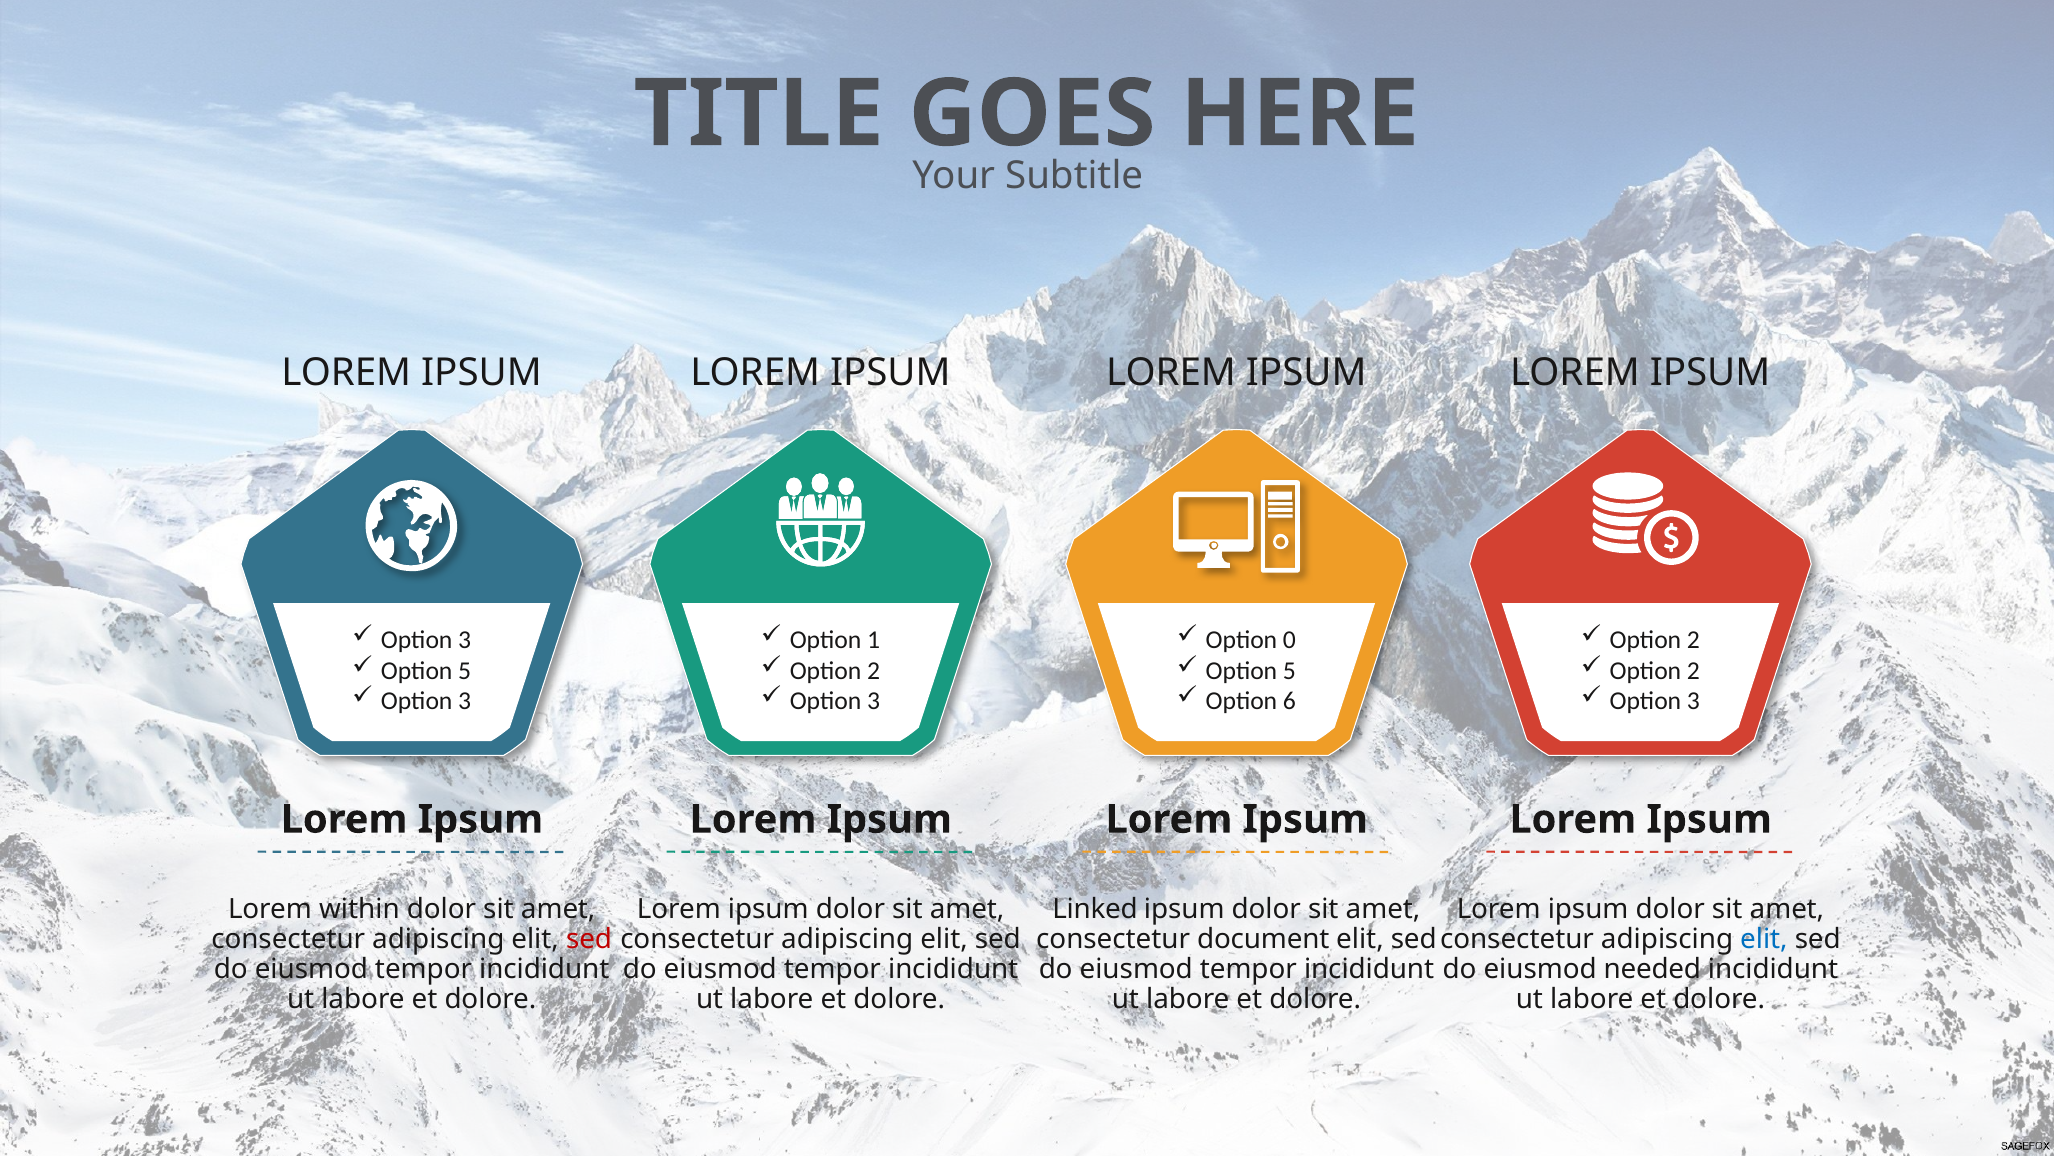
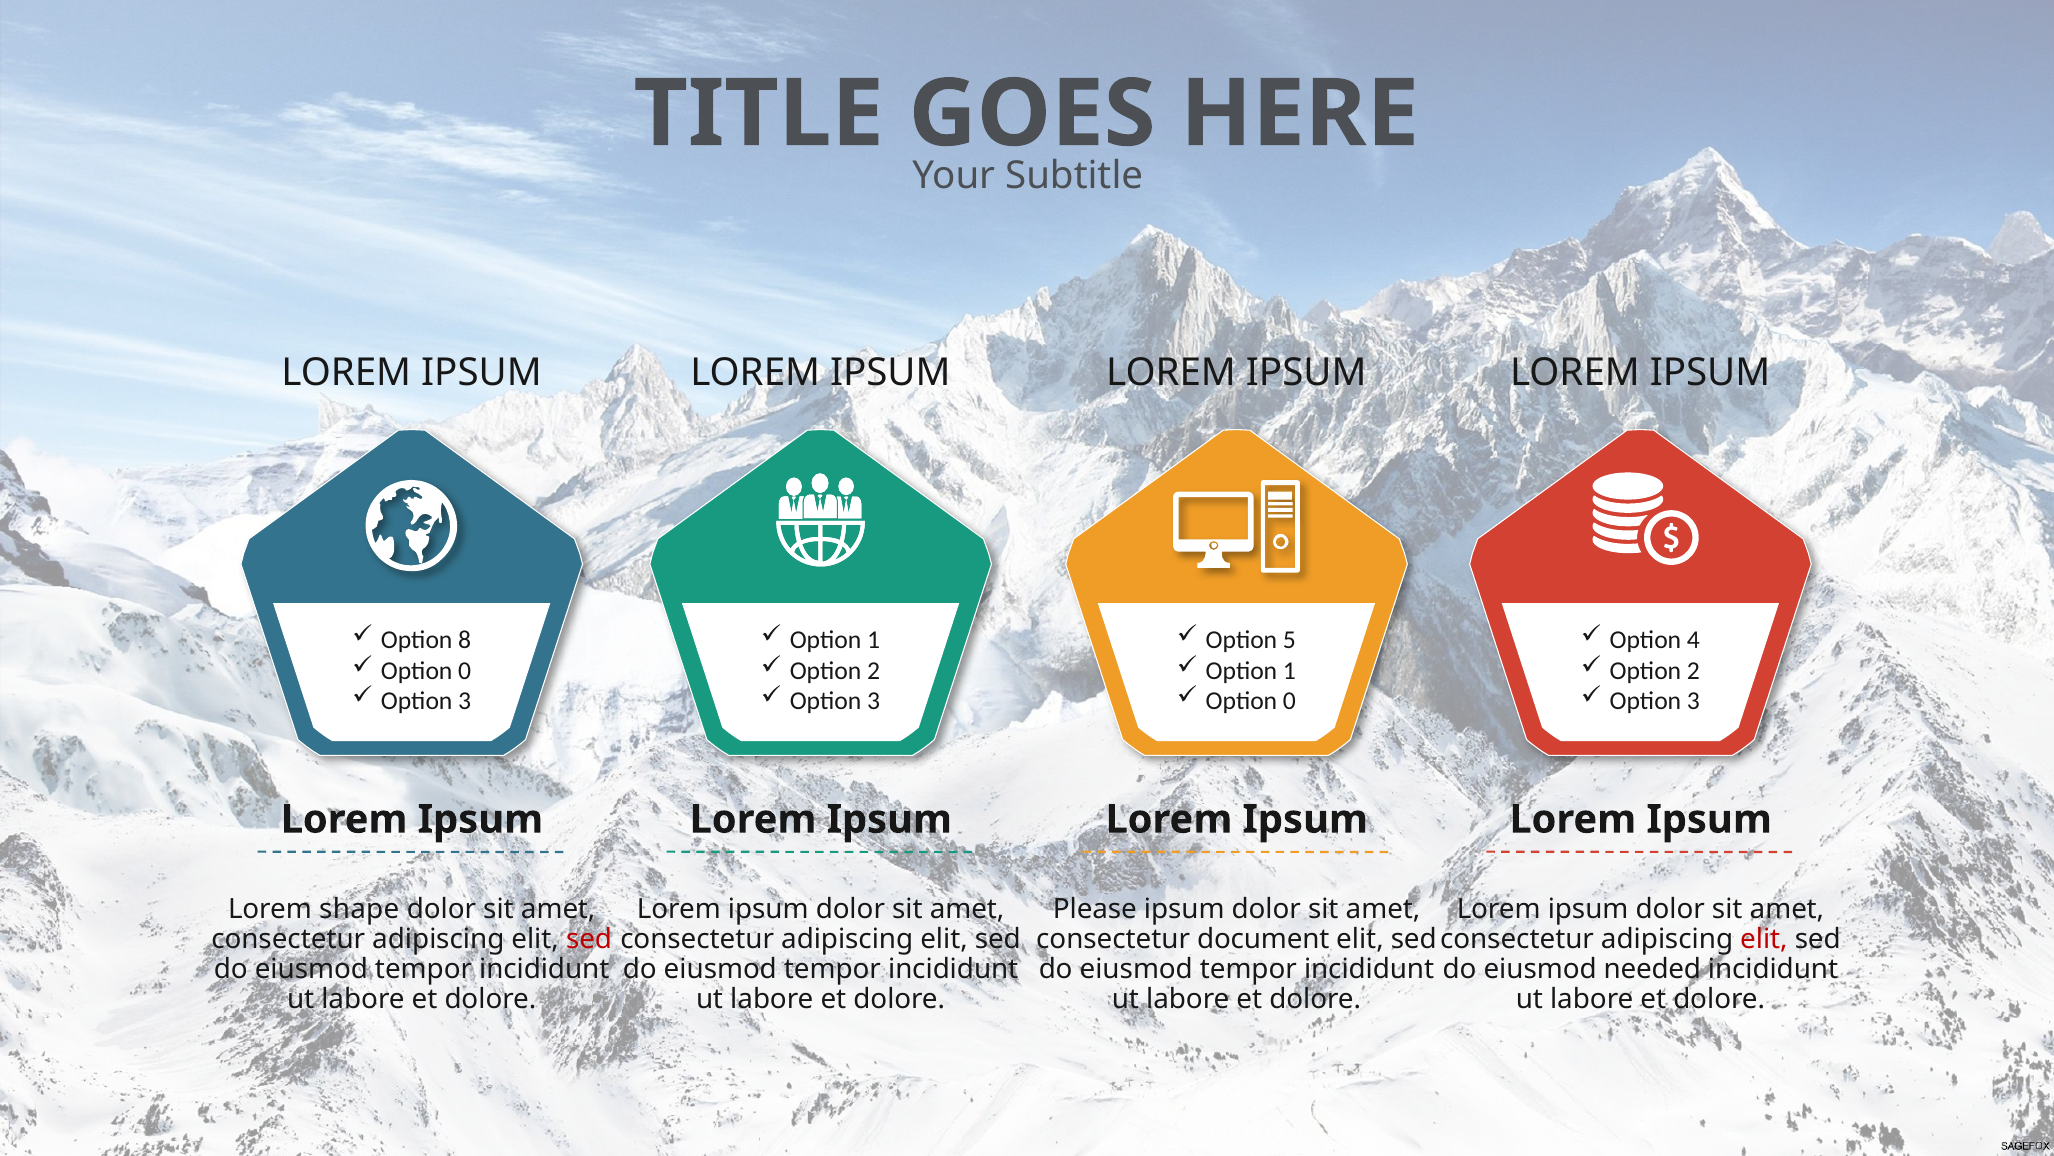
3: 3 -> 8 (465, 640)
0: 0 -> 5 (1289, 640)
2: 2 -> 4 (1693, 640)
5: 5 -> 0 (465, 670)
5: 5 -> 1 (1289, 670)
6: 6 -> 0 (1289, 701)
within: within -> shape (359, 909)
Linked: Linked -> Please (1095, 909)
elit colour: blue -> red (1764, 939)
